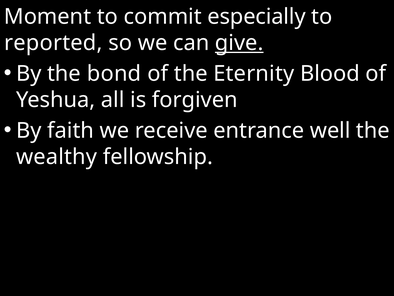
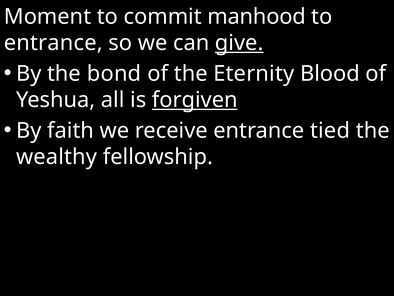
especially: especially -> manhood (257, 17)
reported: reported -> entrance (53, 43)
forgiven underline: none -> present (195, 100)
well: well -> tied (330, 130)
